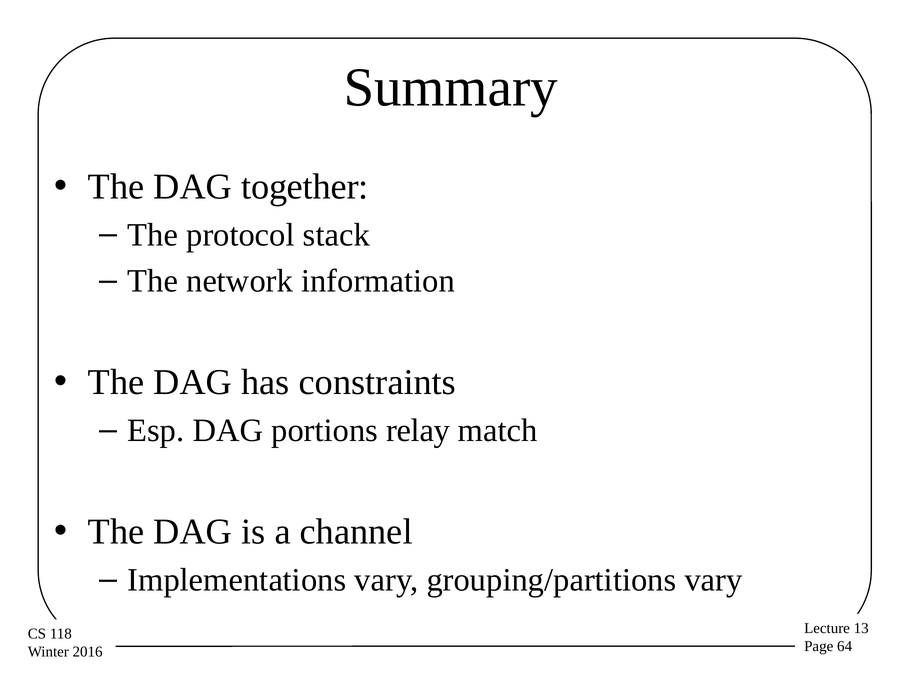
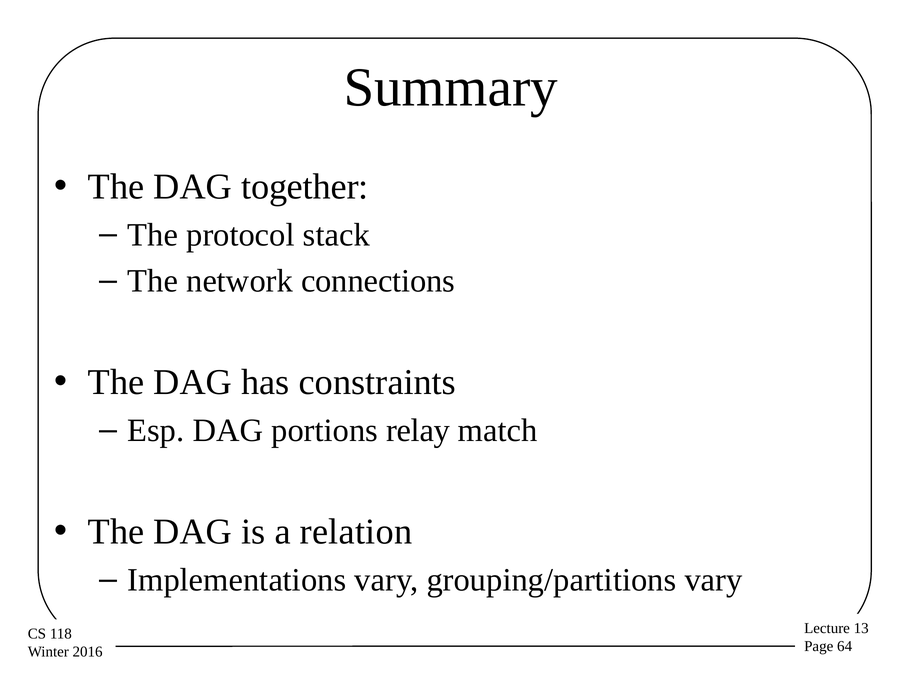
information: information -> connections (378, 281)
channel: channel -> relation (356, 532)
